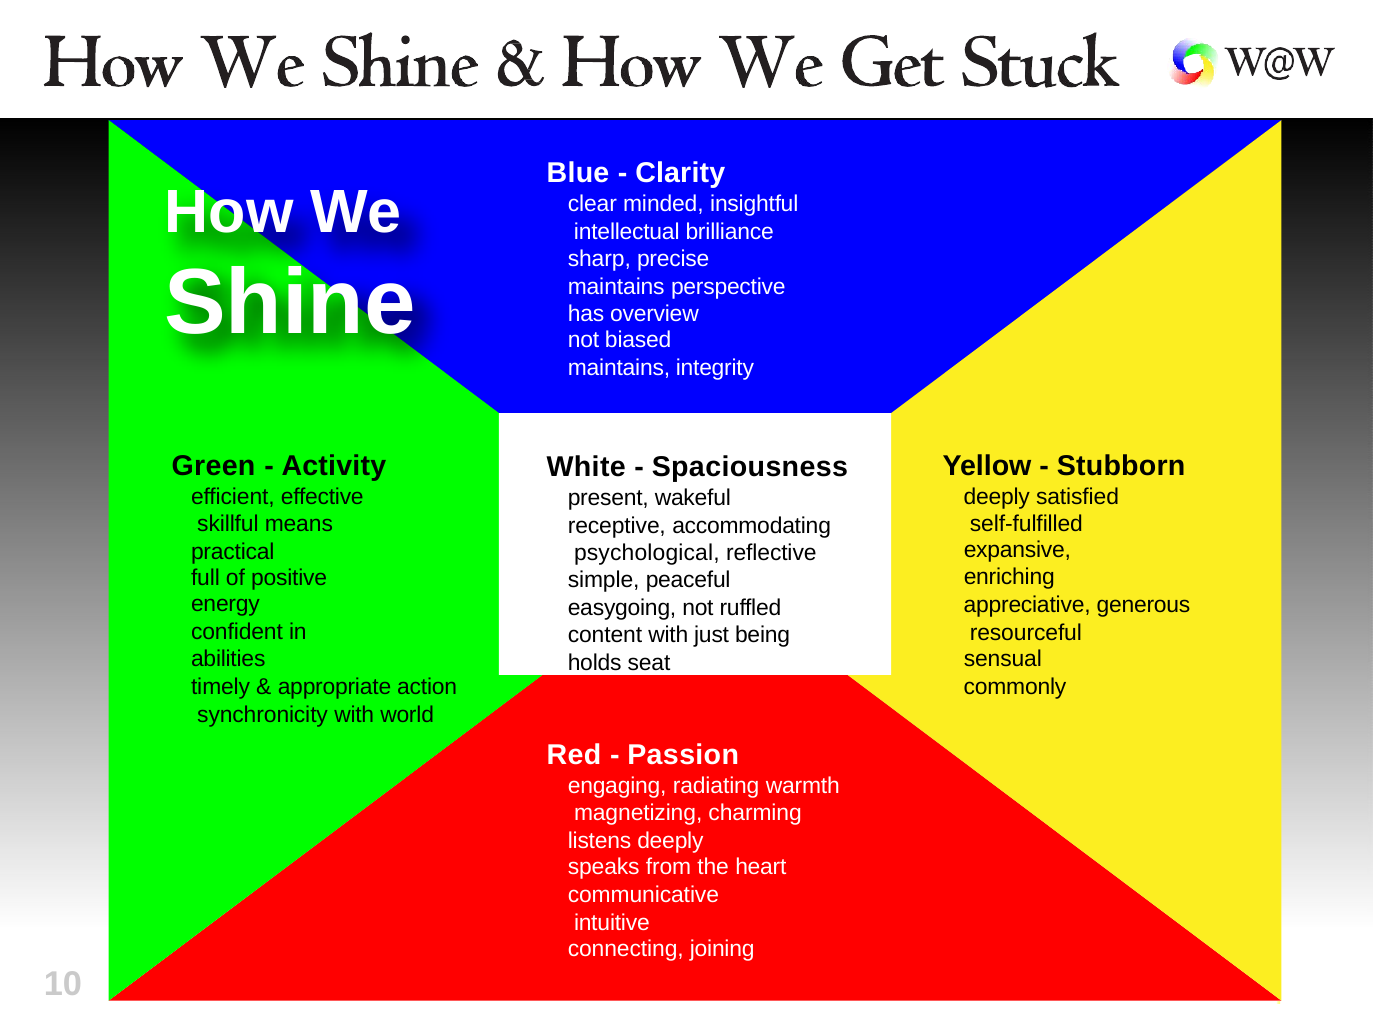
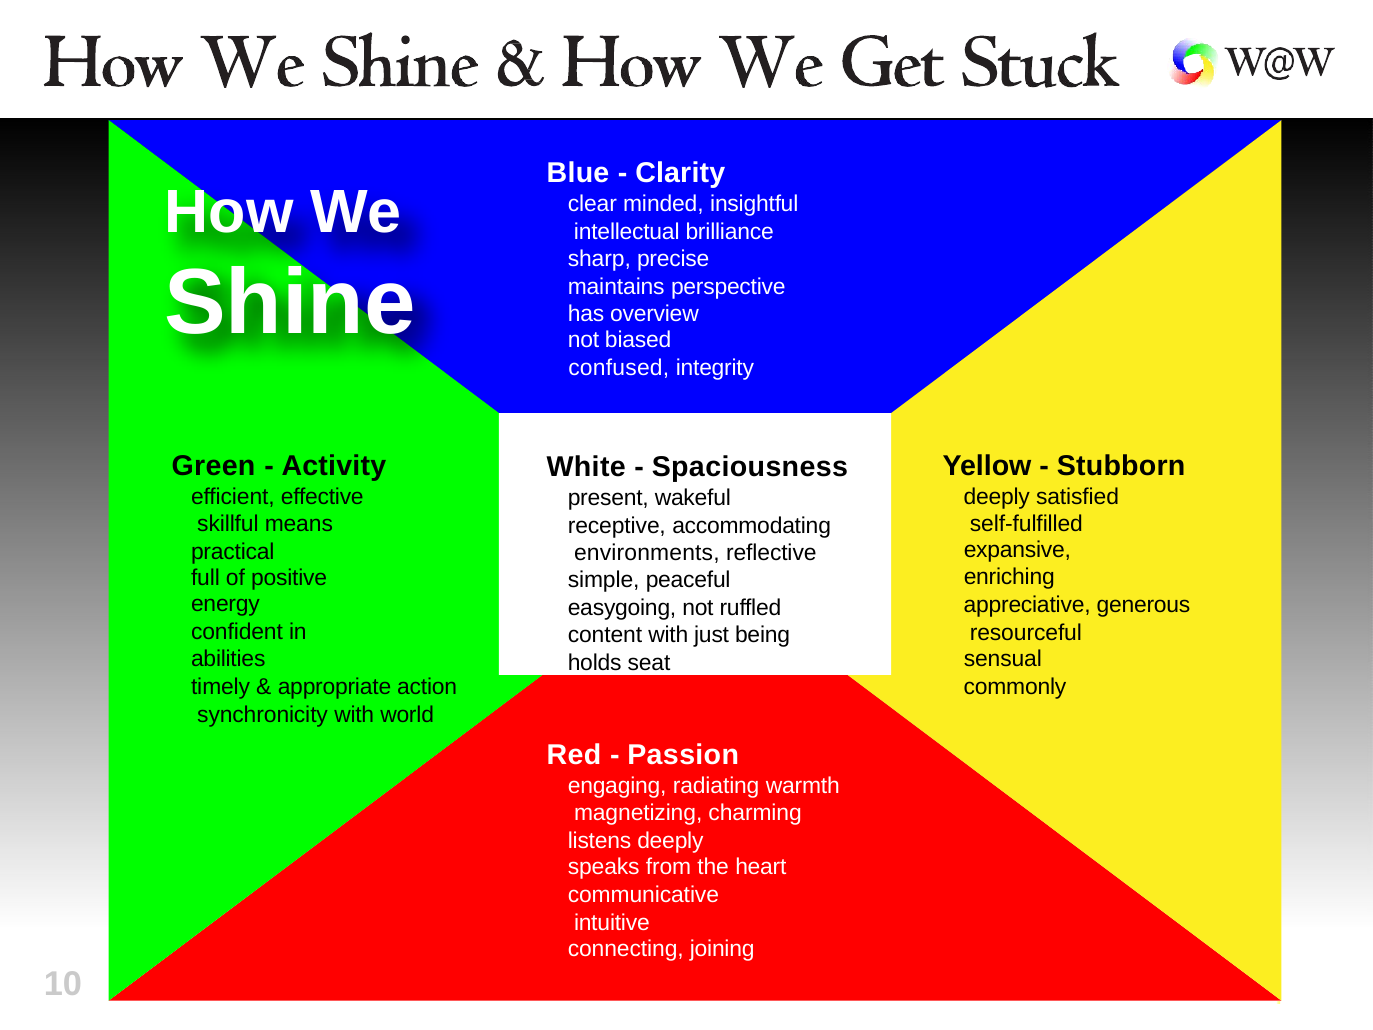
maintains: maintains -> confused (619, 367)
psychological: psychological -> environments (647, 553)
